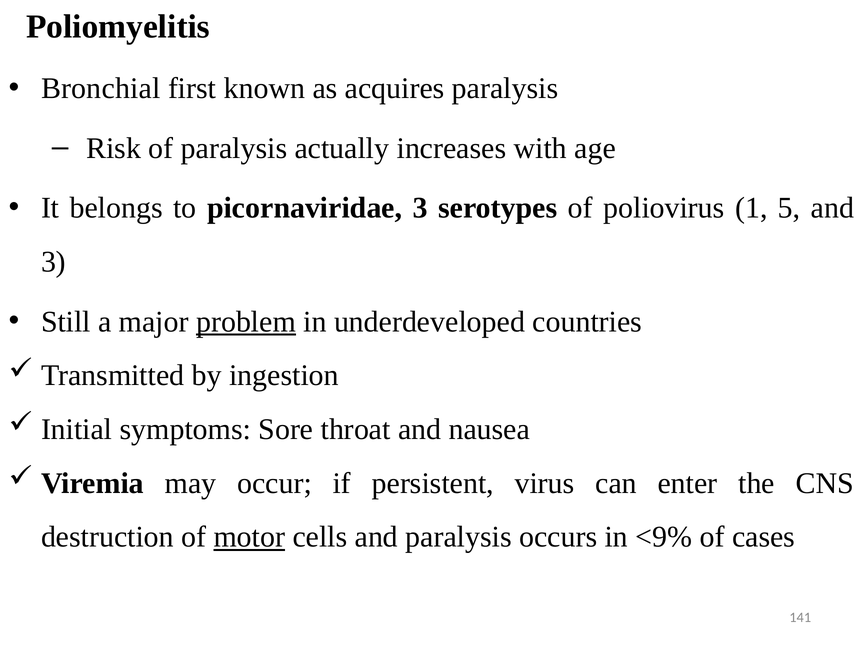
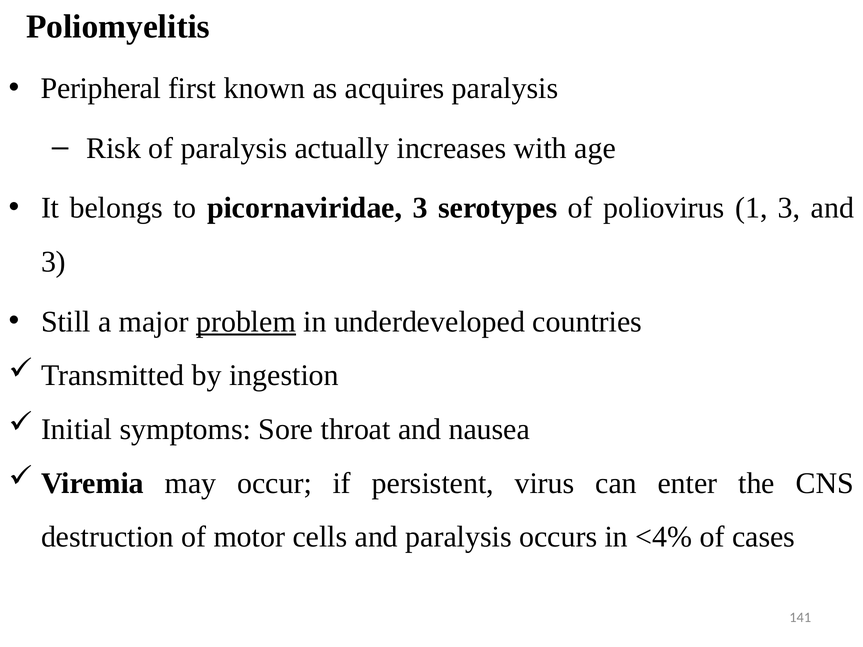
Bronchial: Bronchial -> Peripheral (101, 88)
1 5: 5 -> 3 (789, 208)
motor underline: present -> none (249, 537)
<9%: <9% -> <4% (664, 537)
